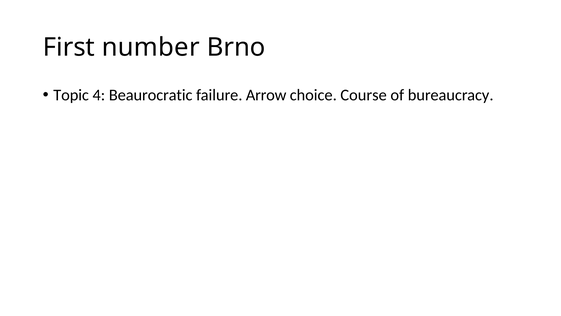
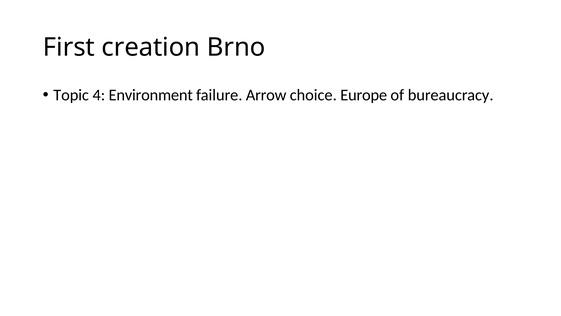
number: number -> creation (151, 47)
Beaurocratic: Beaurocratic -> Environment (151, 95)
Course: Course -> Europe (364, 95)
